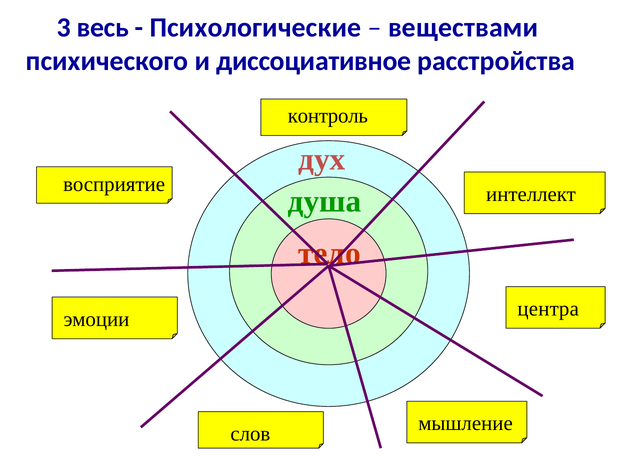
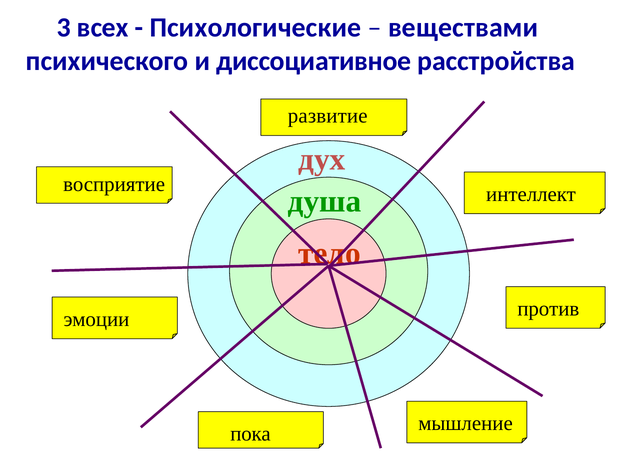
весь: весь -> всех (103, 28)
контроль: контроль -> развитие (328, 116)
центра: центра -> против (548, 309)
слов: слов -> пока (251, 434)
